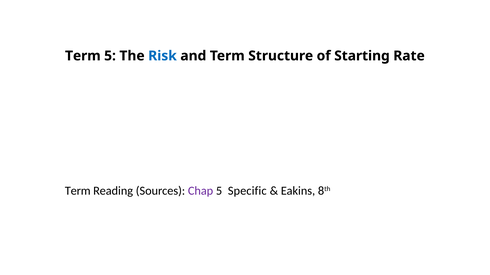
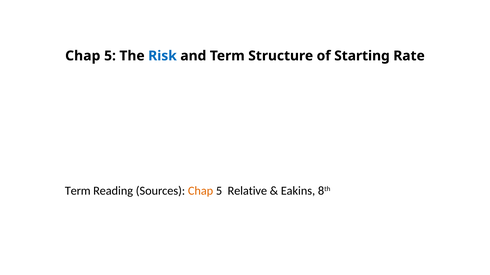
Term: Term -> Chap (83, 56)
Chap colour: purple -> orange (201, 191)
Specific: Specific -> Relative (247, 191)
